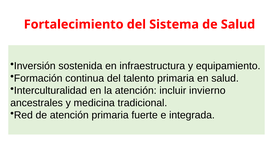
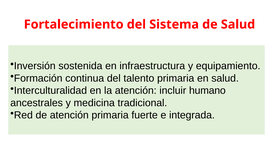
invierno: invierno -> humano (207, 91)
